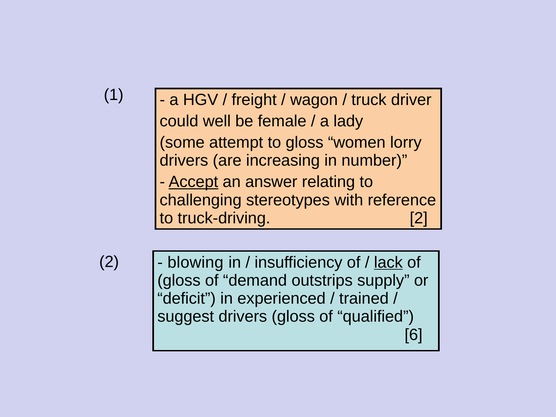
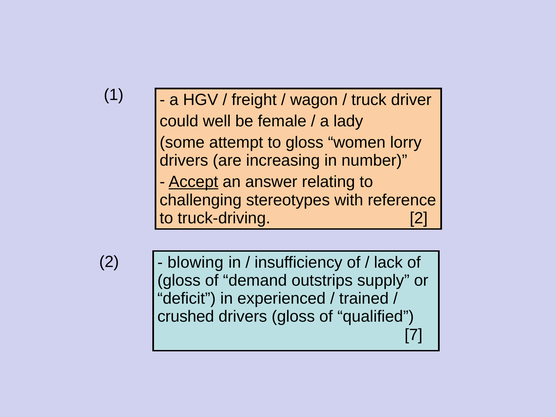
lack underline: present -> none (388, 262)
suggest: suggest -> crushed (186, 317)
6: 6 -> 7 (414, 335)
